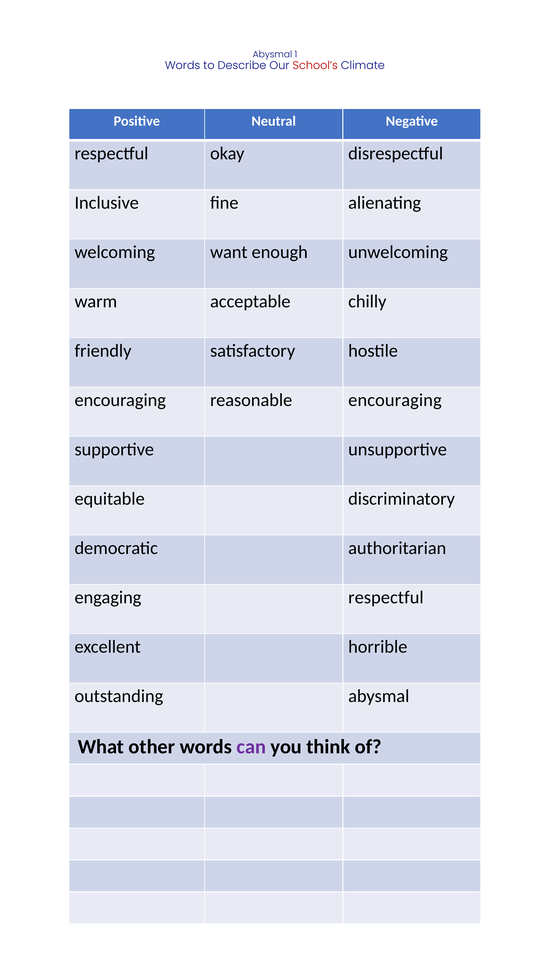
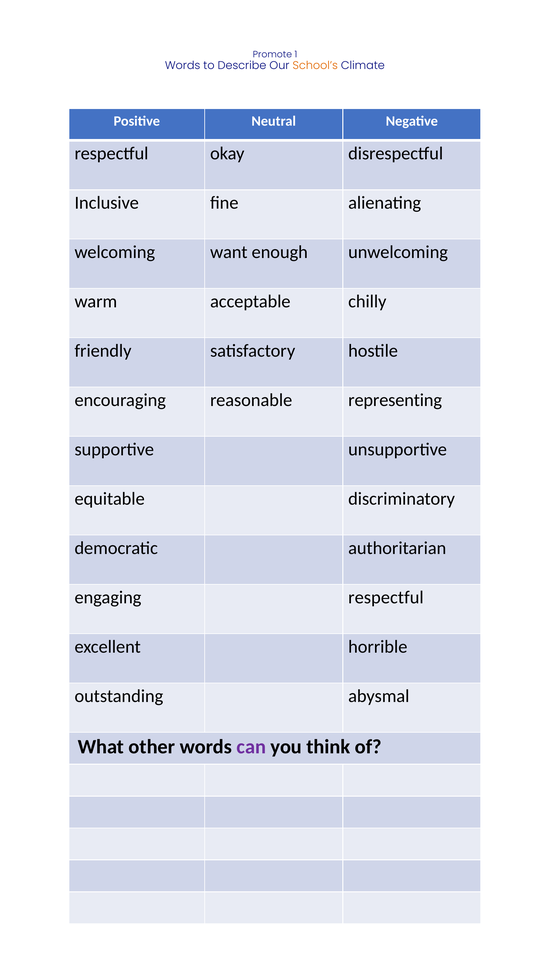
Abysmal: Abysmal -> Promote (272, 54)
School’s colour: red -> orange (315, 66)
reasonable encouraging: encouraging -> representing (395, 400)
